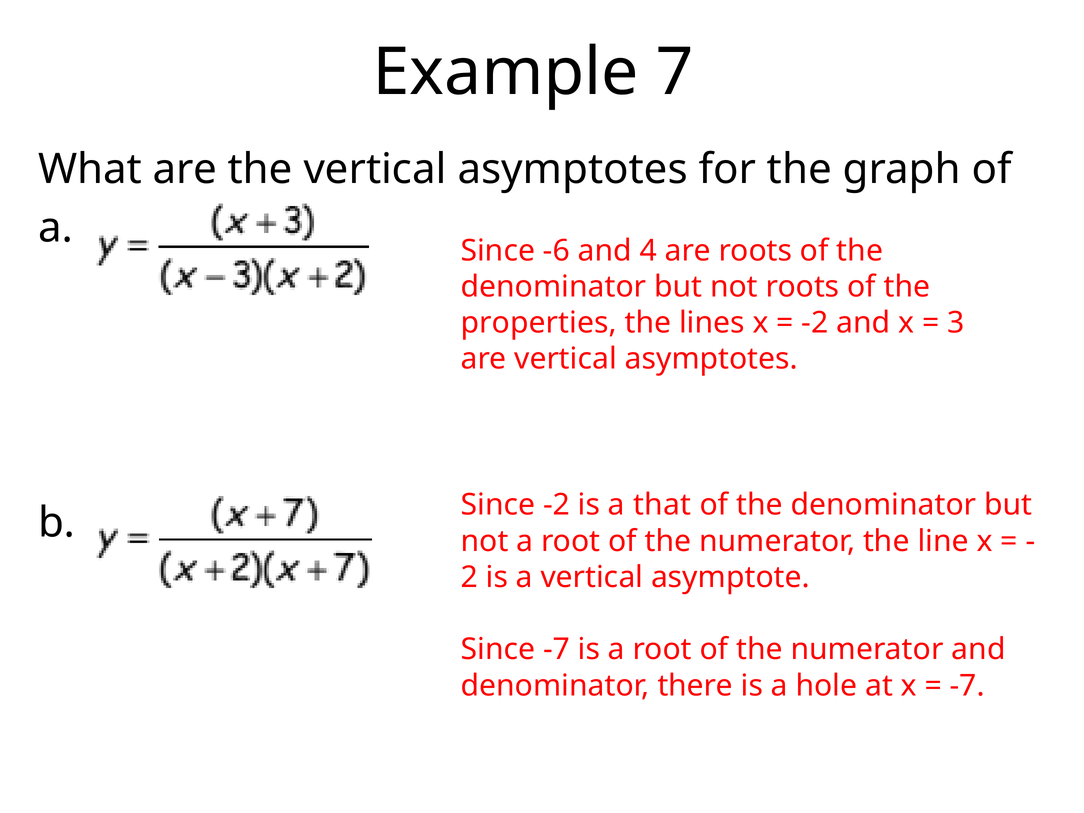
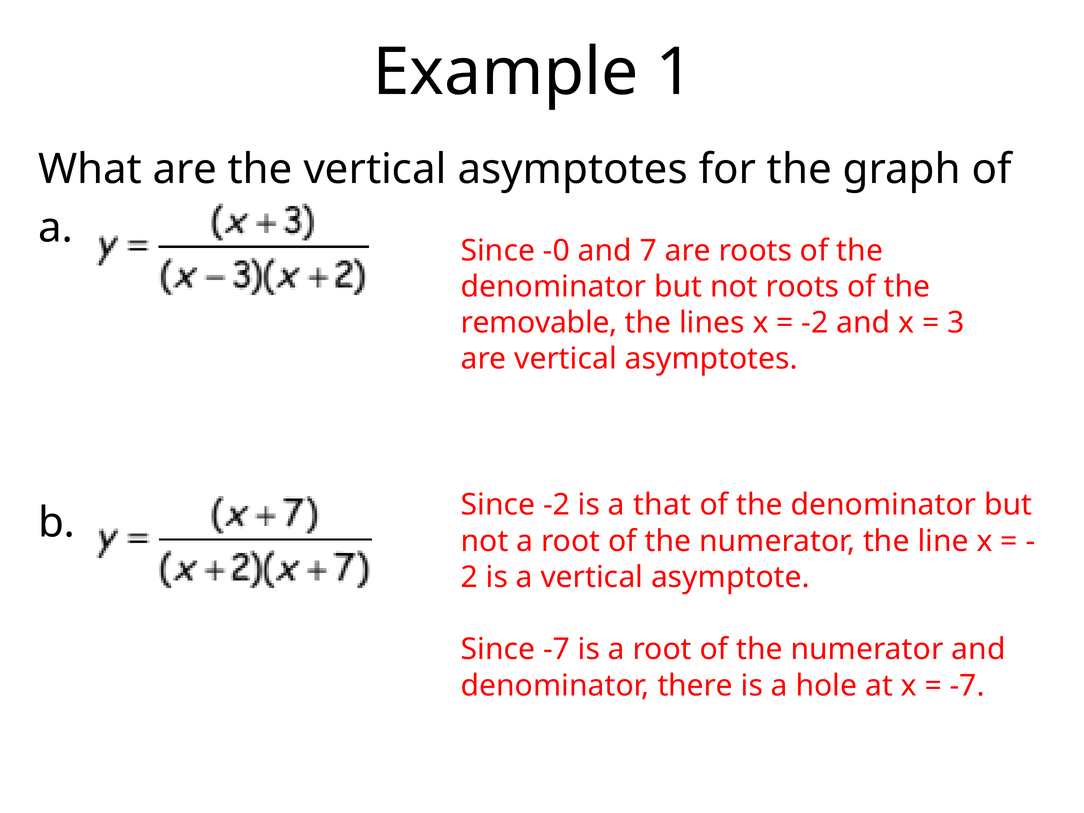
7: 7 -> 1 (675, 72)
-6: -6 -> -0 (556, 251)
4: 4 -> 7 (648, 251)
properties: properties -> removable (539, 323)
